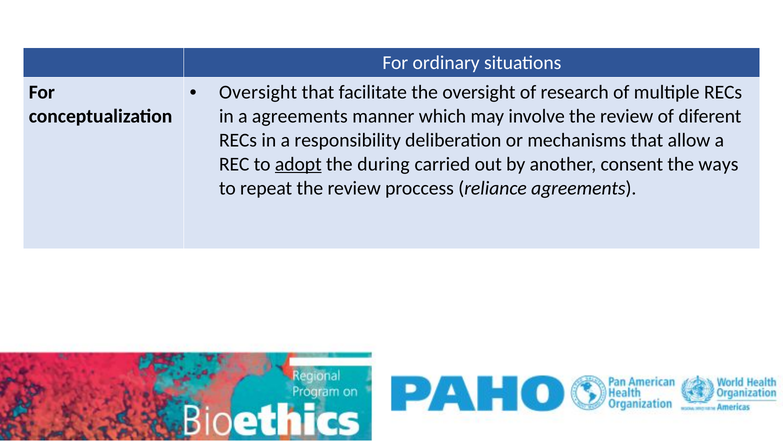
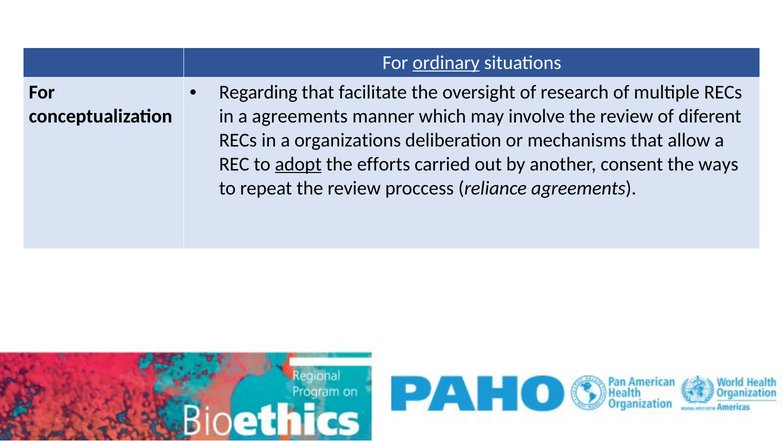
ordinary underline: none -> present (446, 63)
Oversight: Oversight -> Regarding (258, 92)
responsibility: responsibility -> organizations (348, 140)
during: during -> efforts (384, 164)
